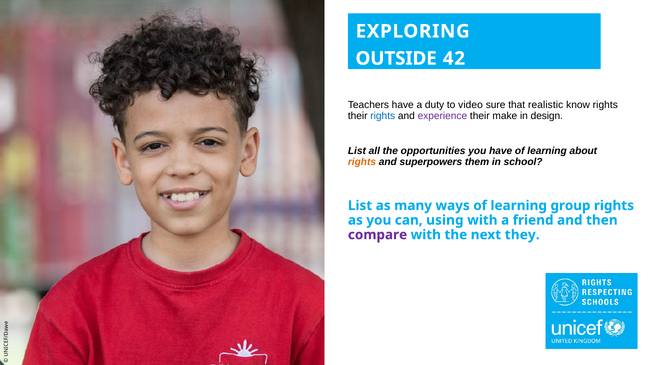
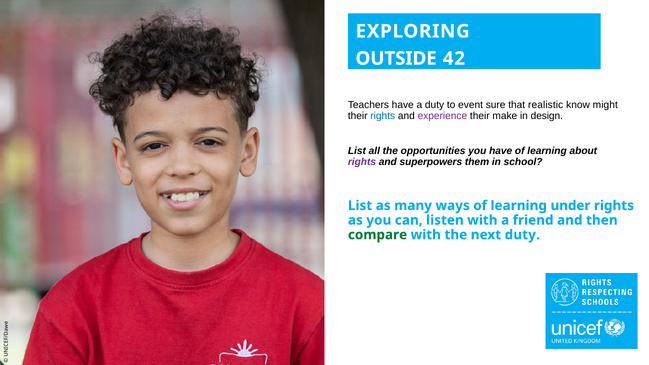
video: video -> event (471, 105)
know rights: rights -> might (605, 105)
rights colour: orange -> purple (362, 162)
group: group -> under (570, 206)
using: using -> listen (445, 220)
compare colour: purple -> green (378, 235)
next they: they -> duty (522, 235)
